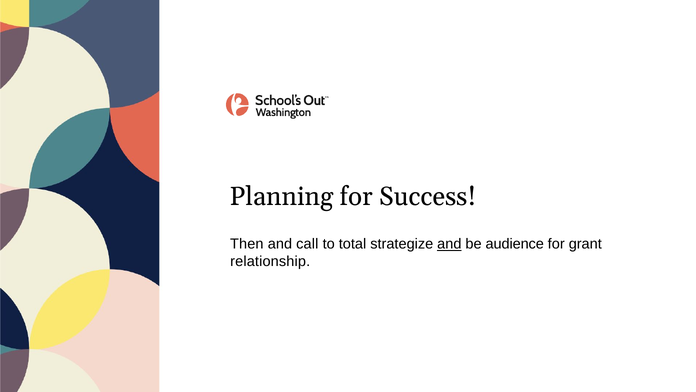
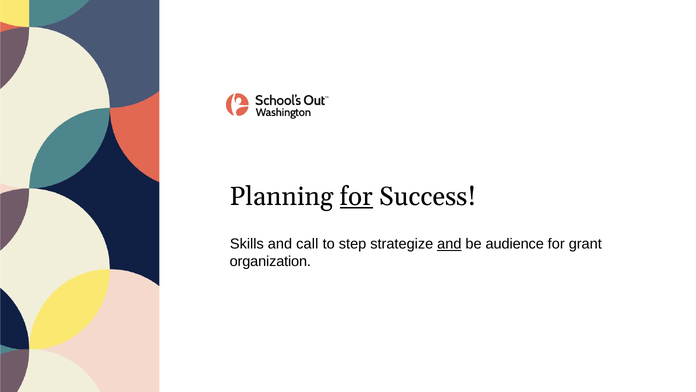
for underline: none -> present (356, 196)
Then: Then -> Skills (247, 244)
total: total -> step (353, 244)
relationship: relationship -> organization (270, 261)
